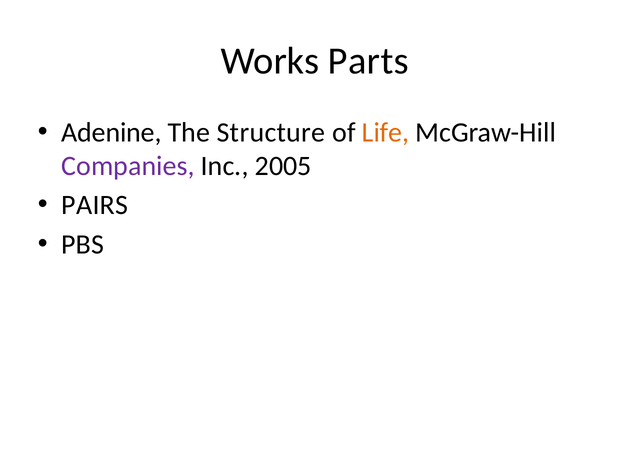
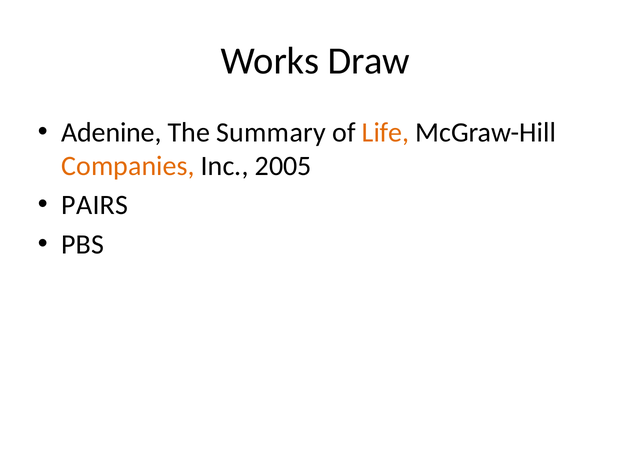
Parts: Parts -> Draw (369, 61)
Structure: Structure -> Summary (271, 132)
Companies colour: purple -> orange (128, 166)
